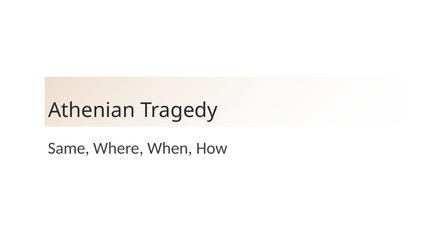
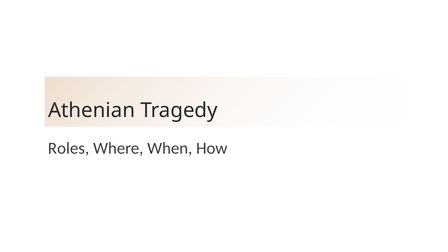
Same: Same -> Roles (69, 148)
